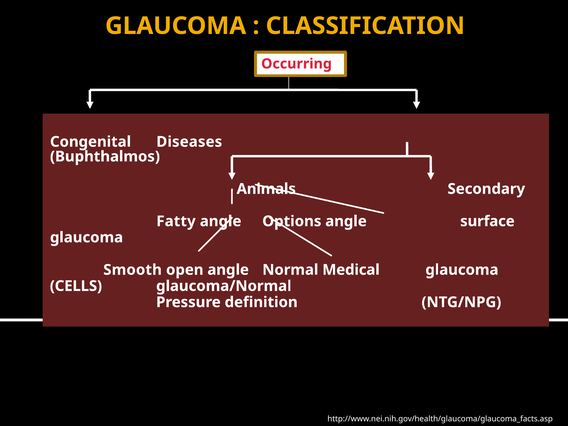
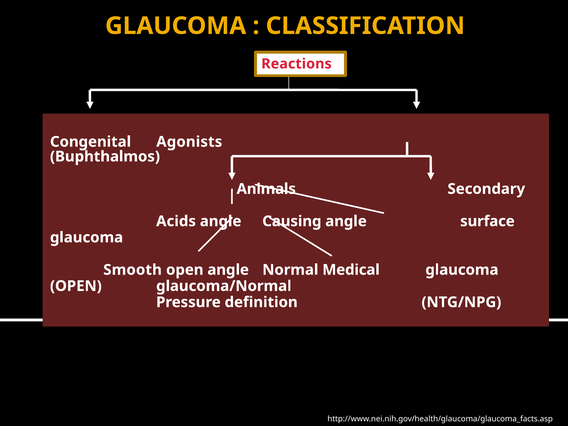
Occurring: Occurring -> Reactions (296, 64)
Diseases: Diseases -> Agonists (189, 142)
Fatty: Fatty -> Acids (176, 221)
Options: Options -> Causing (292, 221)
CELLS: CELLS -> OPEN (76, 286)
